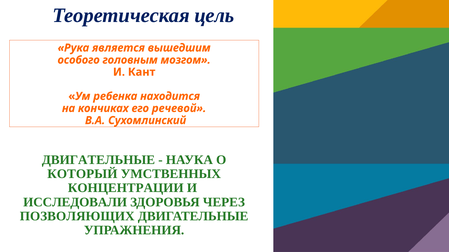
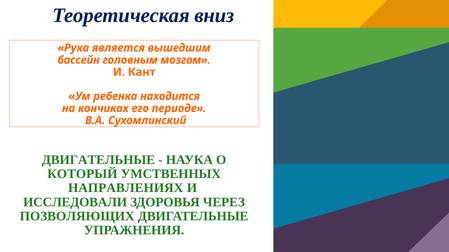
цель: цель -> вниз (214, 15)
особого: особого -> бассейн (79, 60)
речевой: речевой -> периоде (179, 109)
КОНЦЕНТРАЦИИ: КОНЦЕНТРАЦИИ -> НАПРАВЛЕНИЯХ (126, 188)
